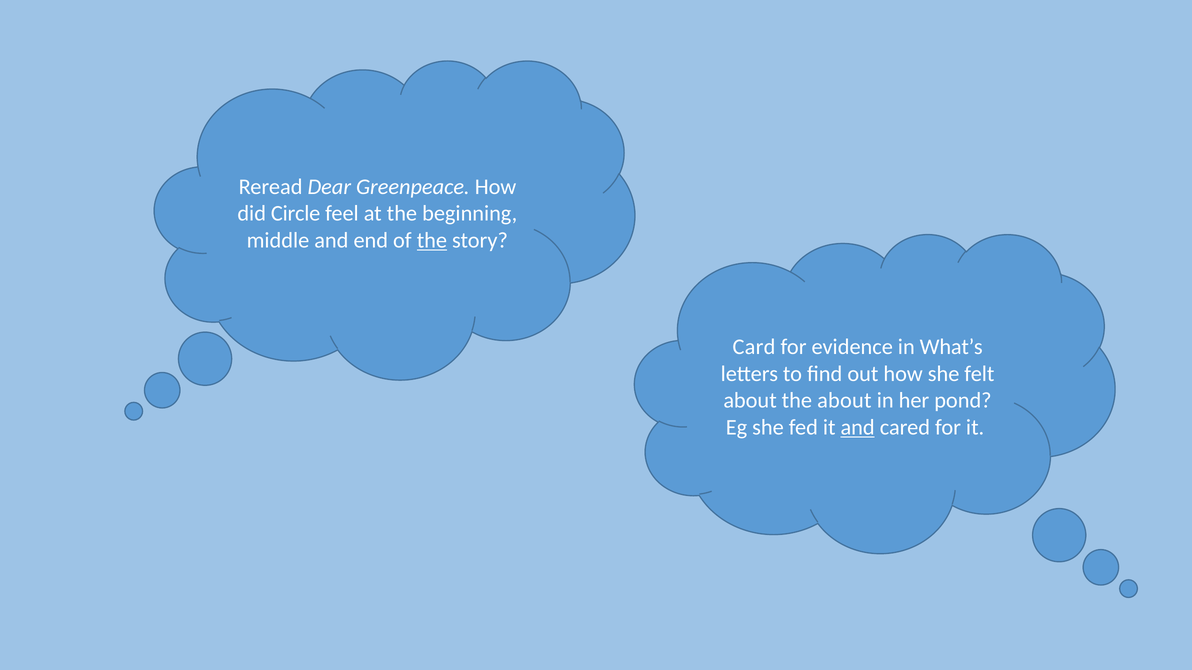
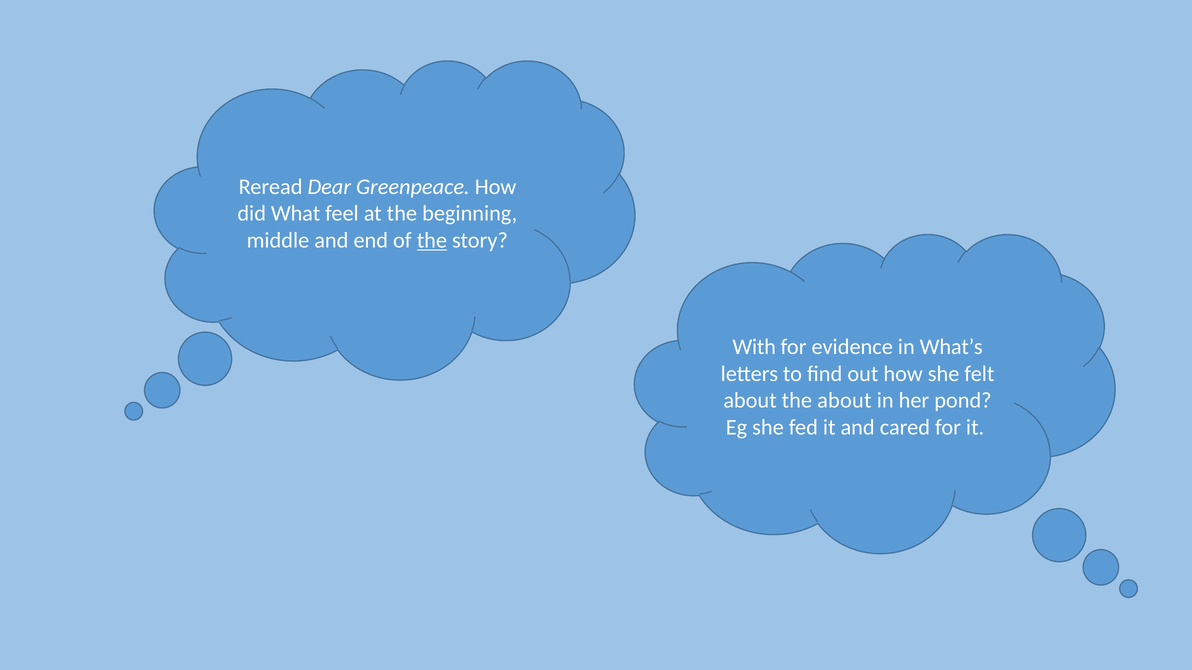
Circle: Circle -> What (296, 214)
Card: Card -> With (754, 347)
and underline: present -> none (858, 428)
